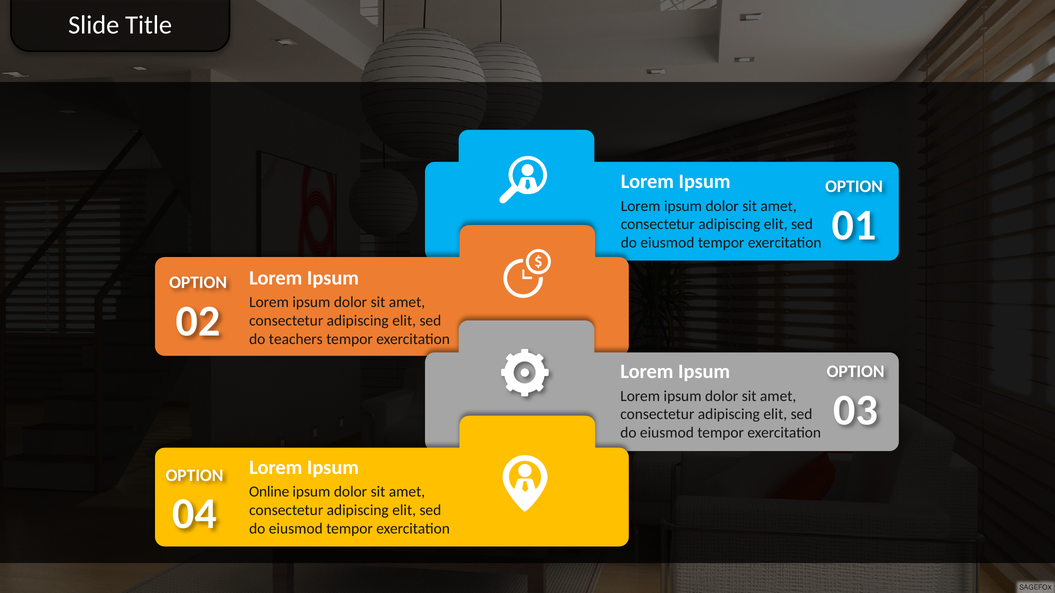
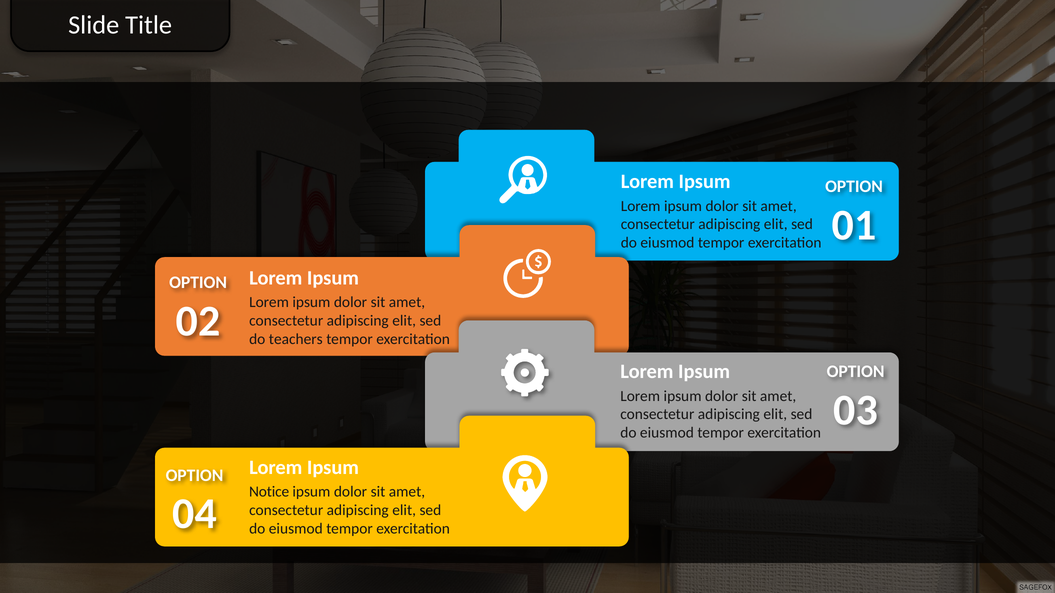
Online: Online -> Notice (269, 492)
